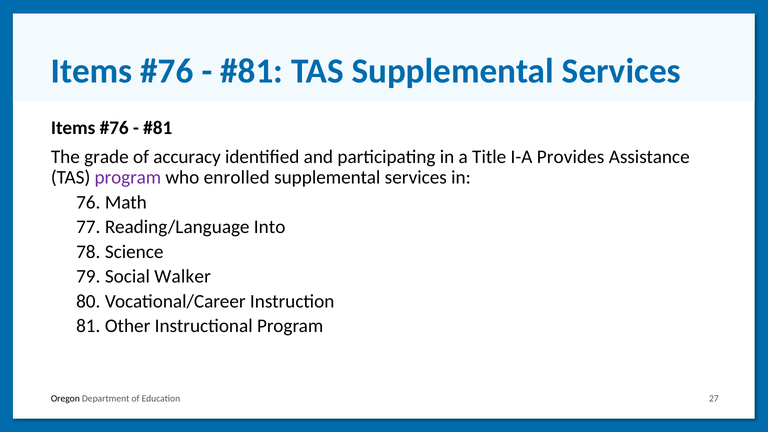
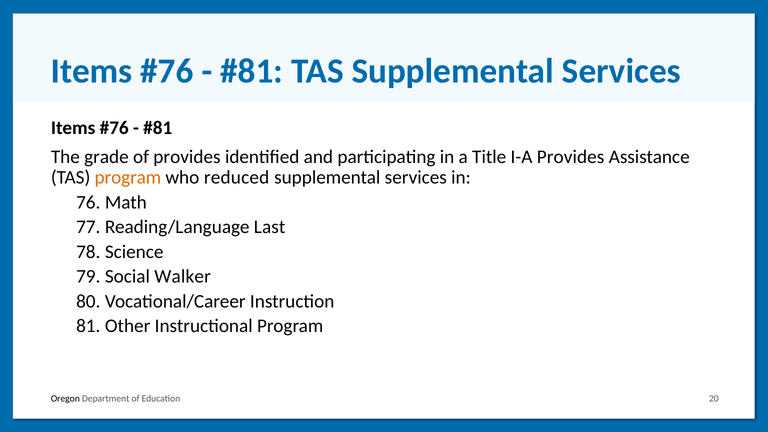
of accuracy: accuracy -> provides (187, 157)
program colour: purple -> orange (128, 178)
enrolled: enrolled -> reduced (237, 178)
Into: Into -> Last (270, 227)
27: 27 -> 20 (714, 399)
